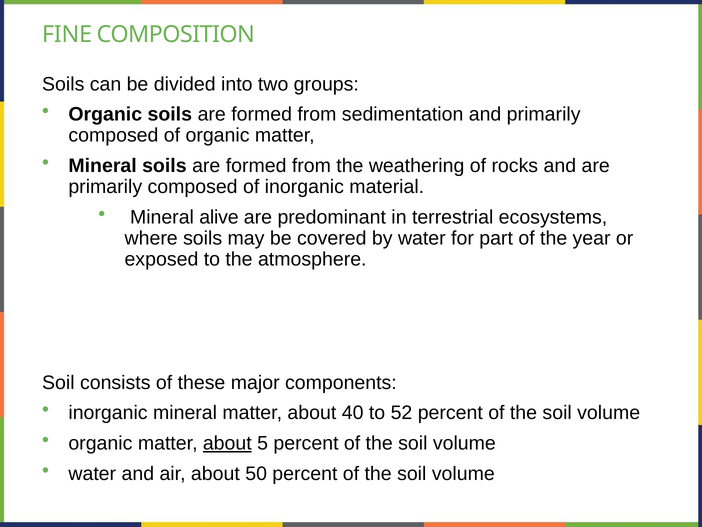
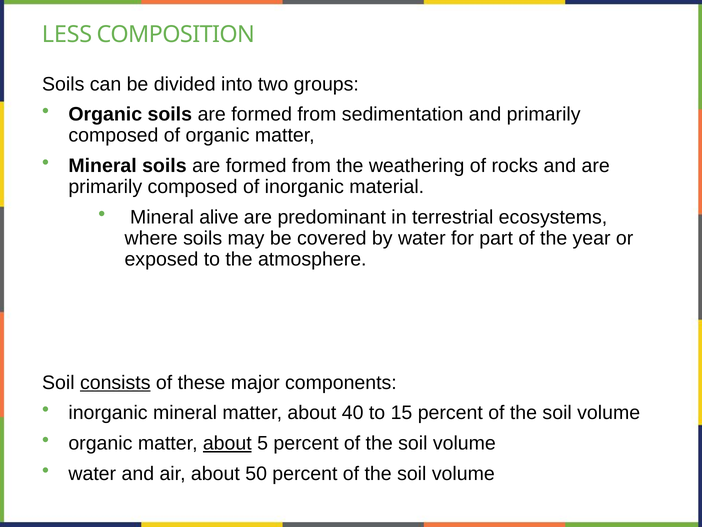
FINE: FINE -> LESS (67, 35)
consists underline: none -> present (115, 382)
52: 52 -> 15 (401, 413)
